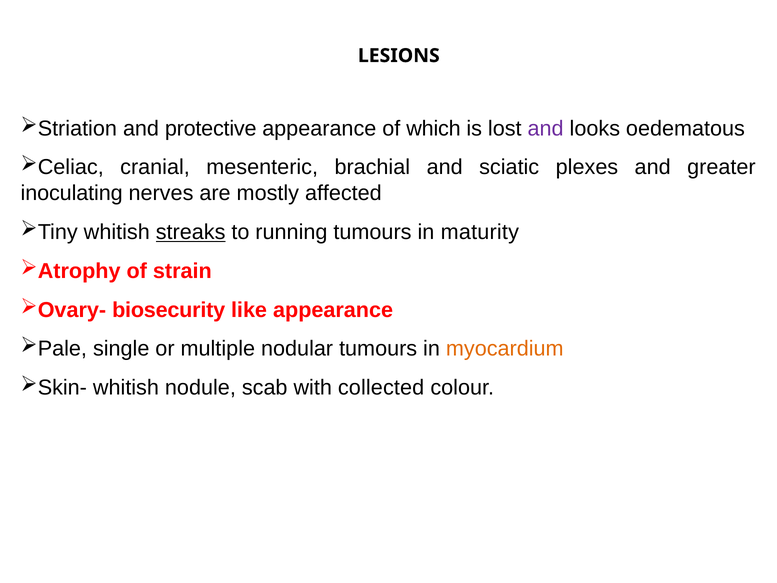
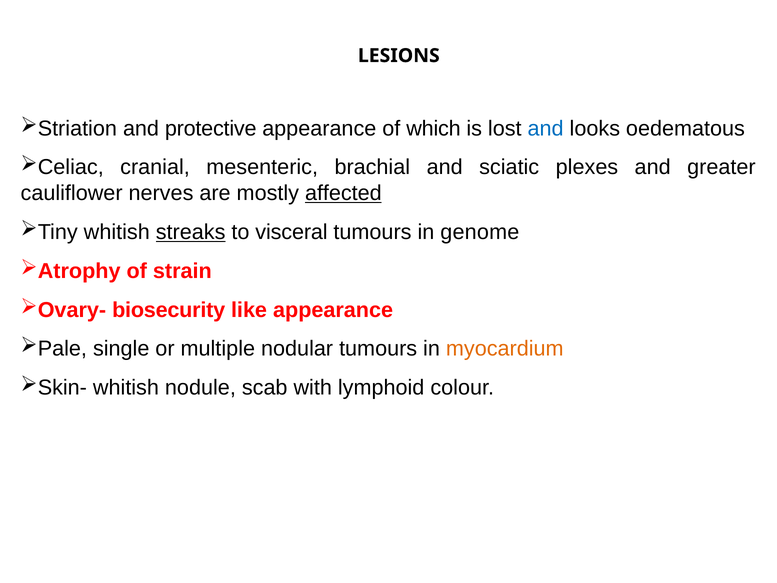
and colour: purple -> blue (546, 128)
inoculating: inoculating -> cauliflower (72, 193)
affected underline: none -> present (343, 193)
running: running -> visceral (291, 232)
maturity: maturity -> genome (480, 232)
collected: collected -> lymphoid (381, 388)
